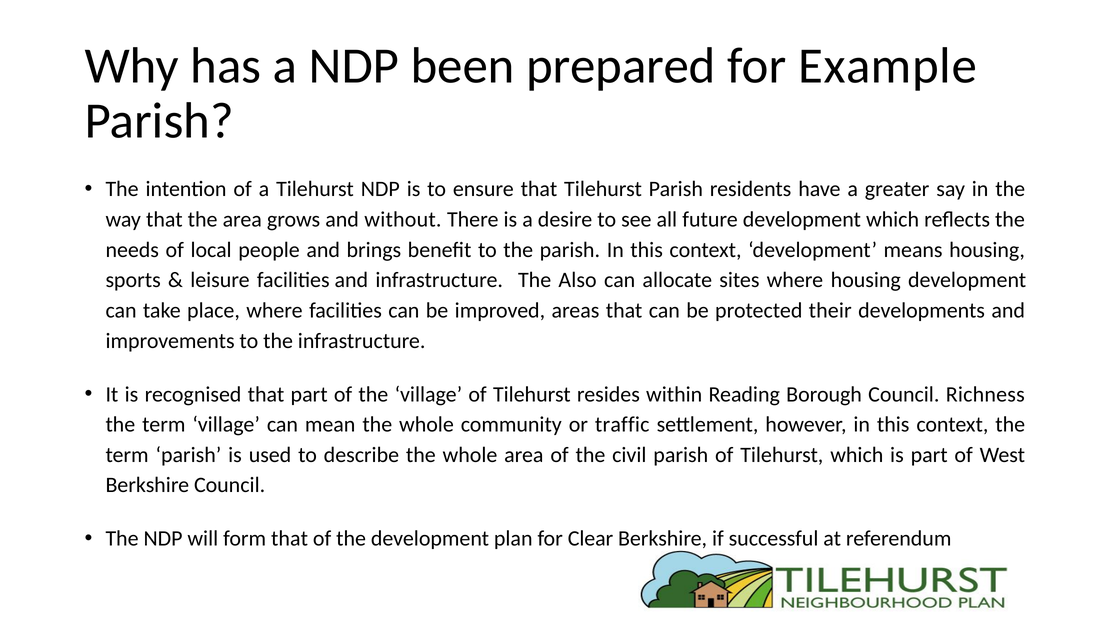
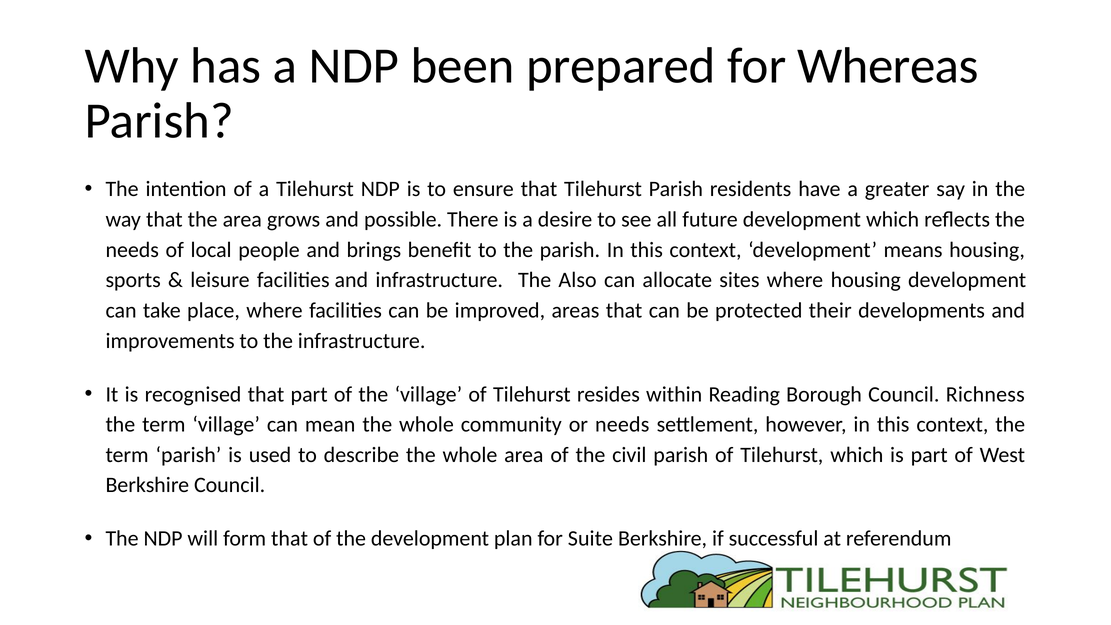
Example: Example -> Whereas (888, 66)
without: without -> possible (403, 219)
or traffic: traffic -> needs (622, 425)
Clear: Clear -> Suite (590, 539)
